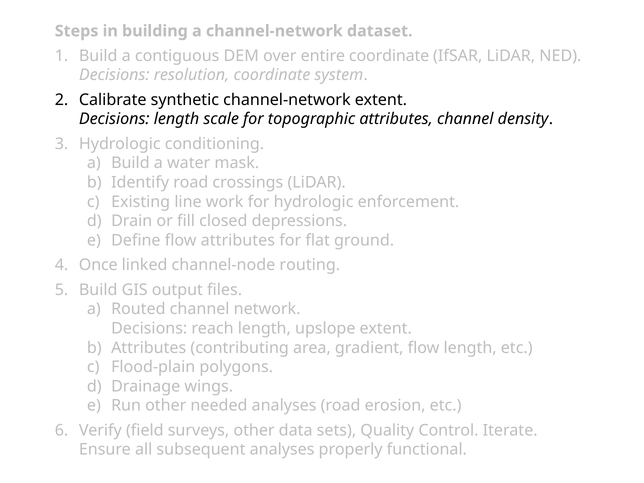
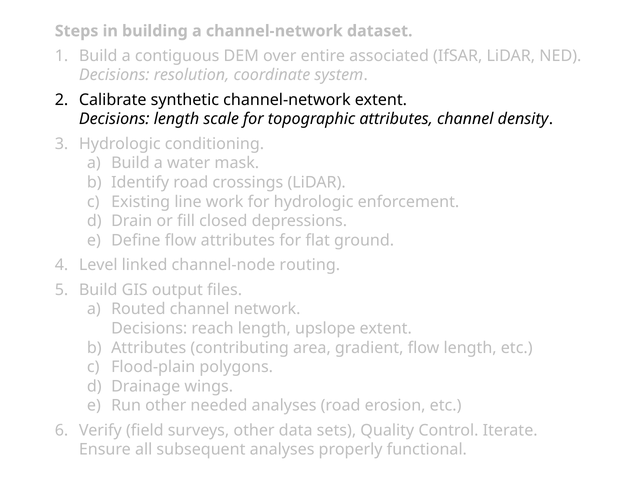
entire coordinate: coordinate -> associated (389, 56)
Once: Once -> Level (98, 265)
